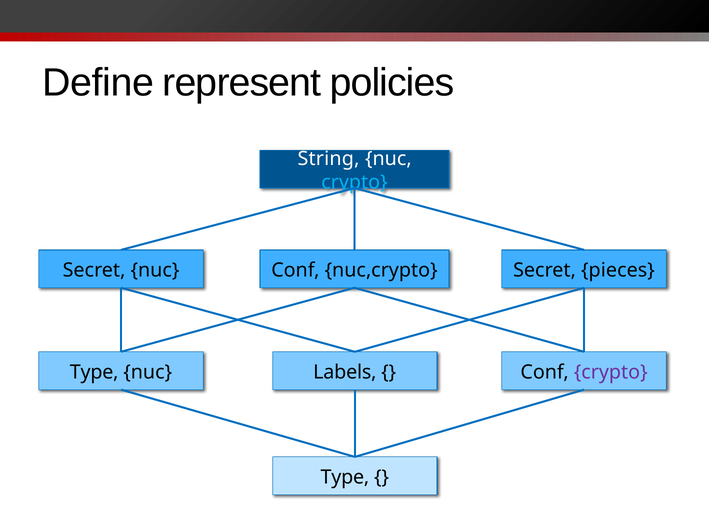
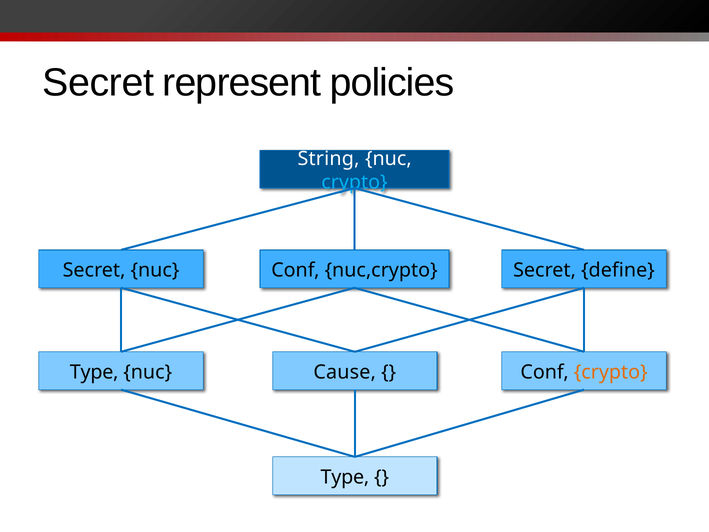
Define: Define -> Secret (98, 83)
pieces: pieces -> define (618, 270)
Labels: Labels -> Cause (345, 372)
crypto colour: purple -> orange (611, 372)
